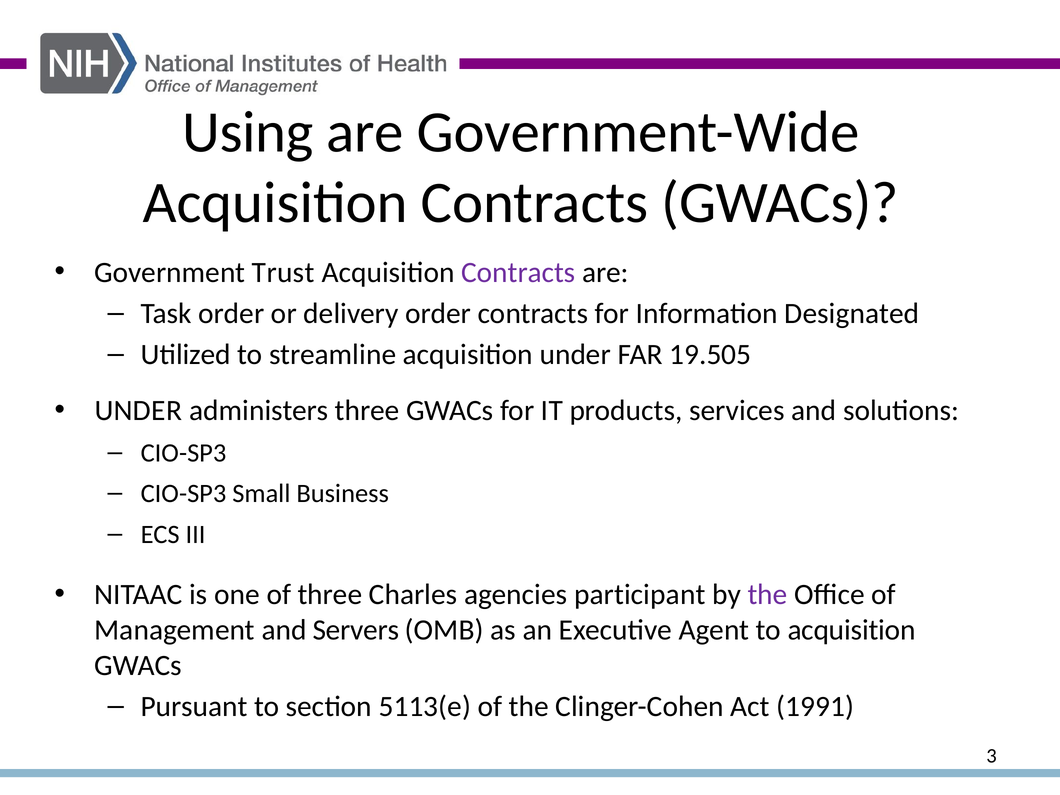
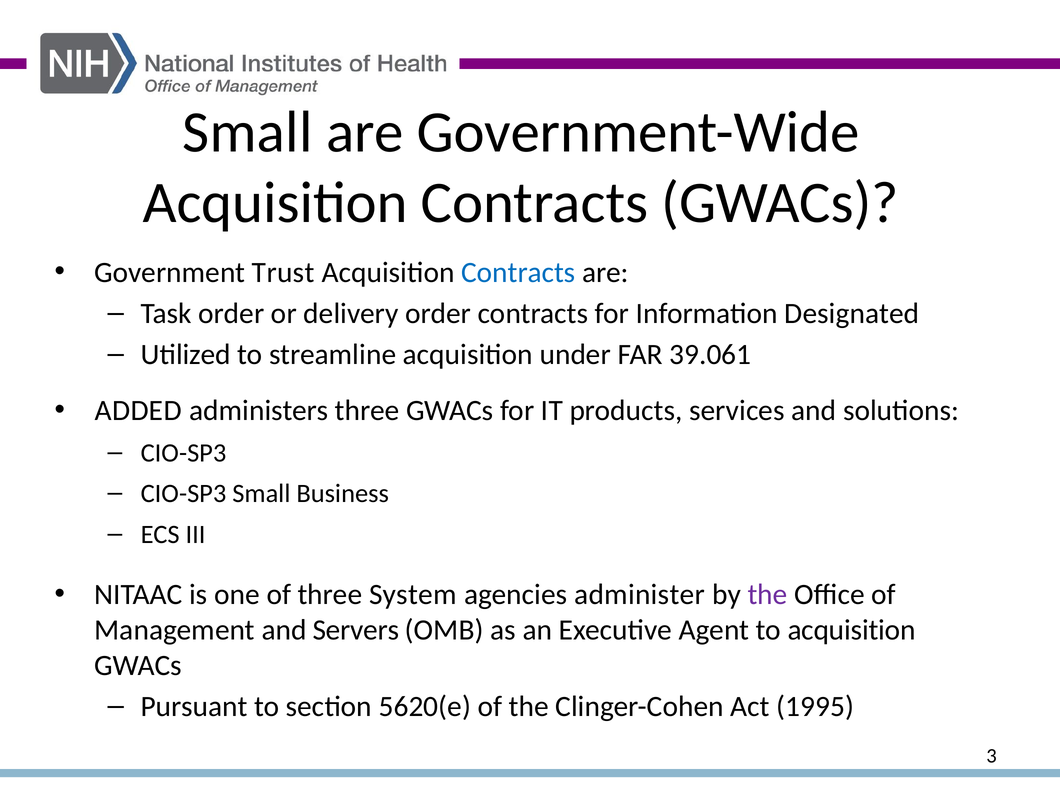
Using: Using -> Small (248, 132)
Contracts colour: purple -> blue (518, 272)
19.505: 19.505 -> 39.061 (710, 355)
UNDER: UNDER -> ADDED (138, 411)
Charles: Charles -> System (413, 595)
participant: participant -> administer (640, 595)
5113(e: 5113(e -> 5620(e (425, 707)
1991: 1991 -> 1995 (815, 707)
